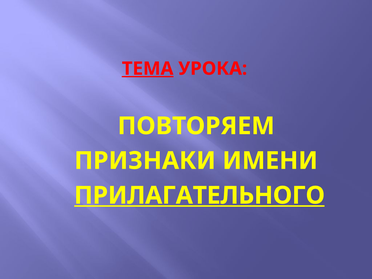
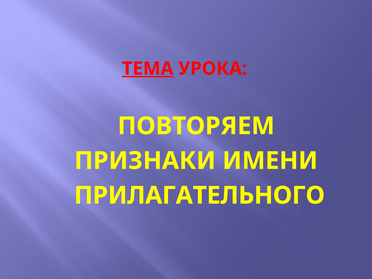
ПРИЛАГАТЕЛЬНОГО underline: present -> none (199, 195)
